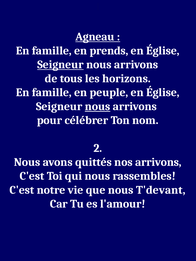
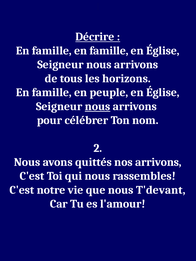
Agneau: Agneau -> Décrire (95, 37)
famille en prends: prends -> famille (109, 51)
Seigneur underline: present -> none (60, 65)
